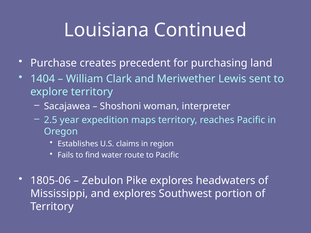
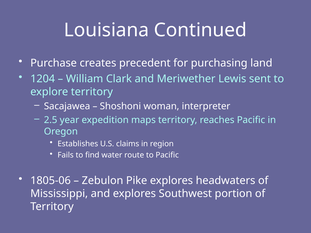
1404: 1404 -> 1204 (43, 79)
